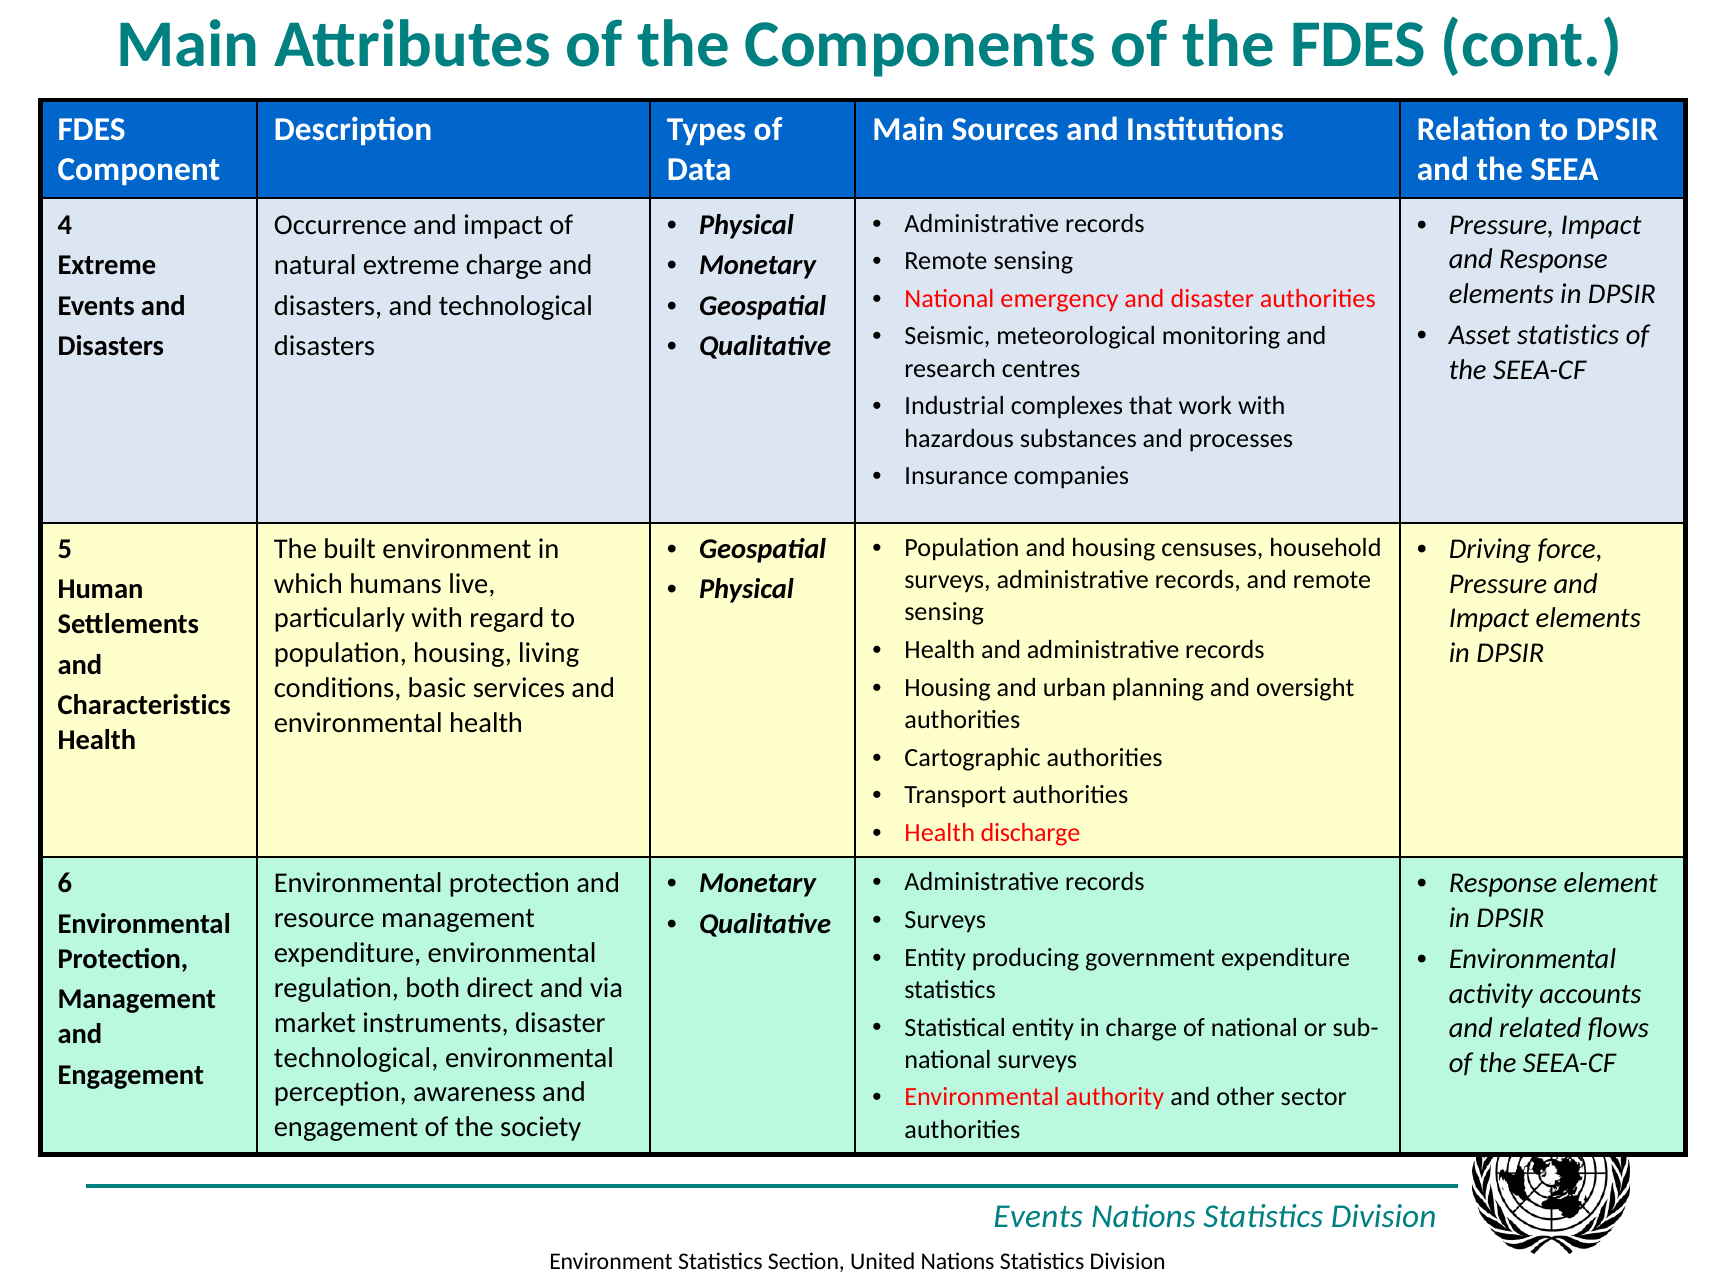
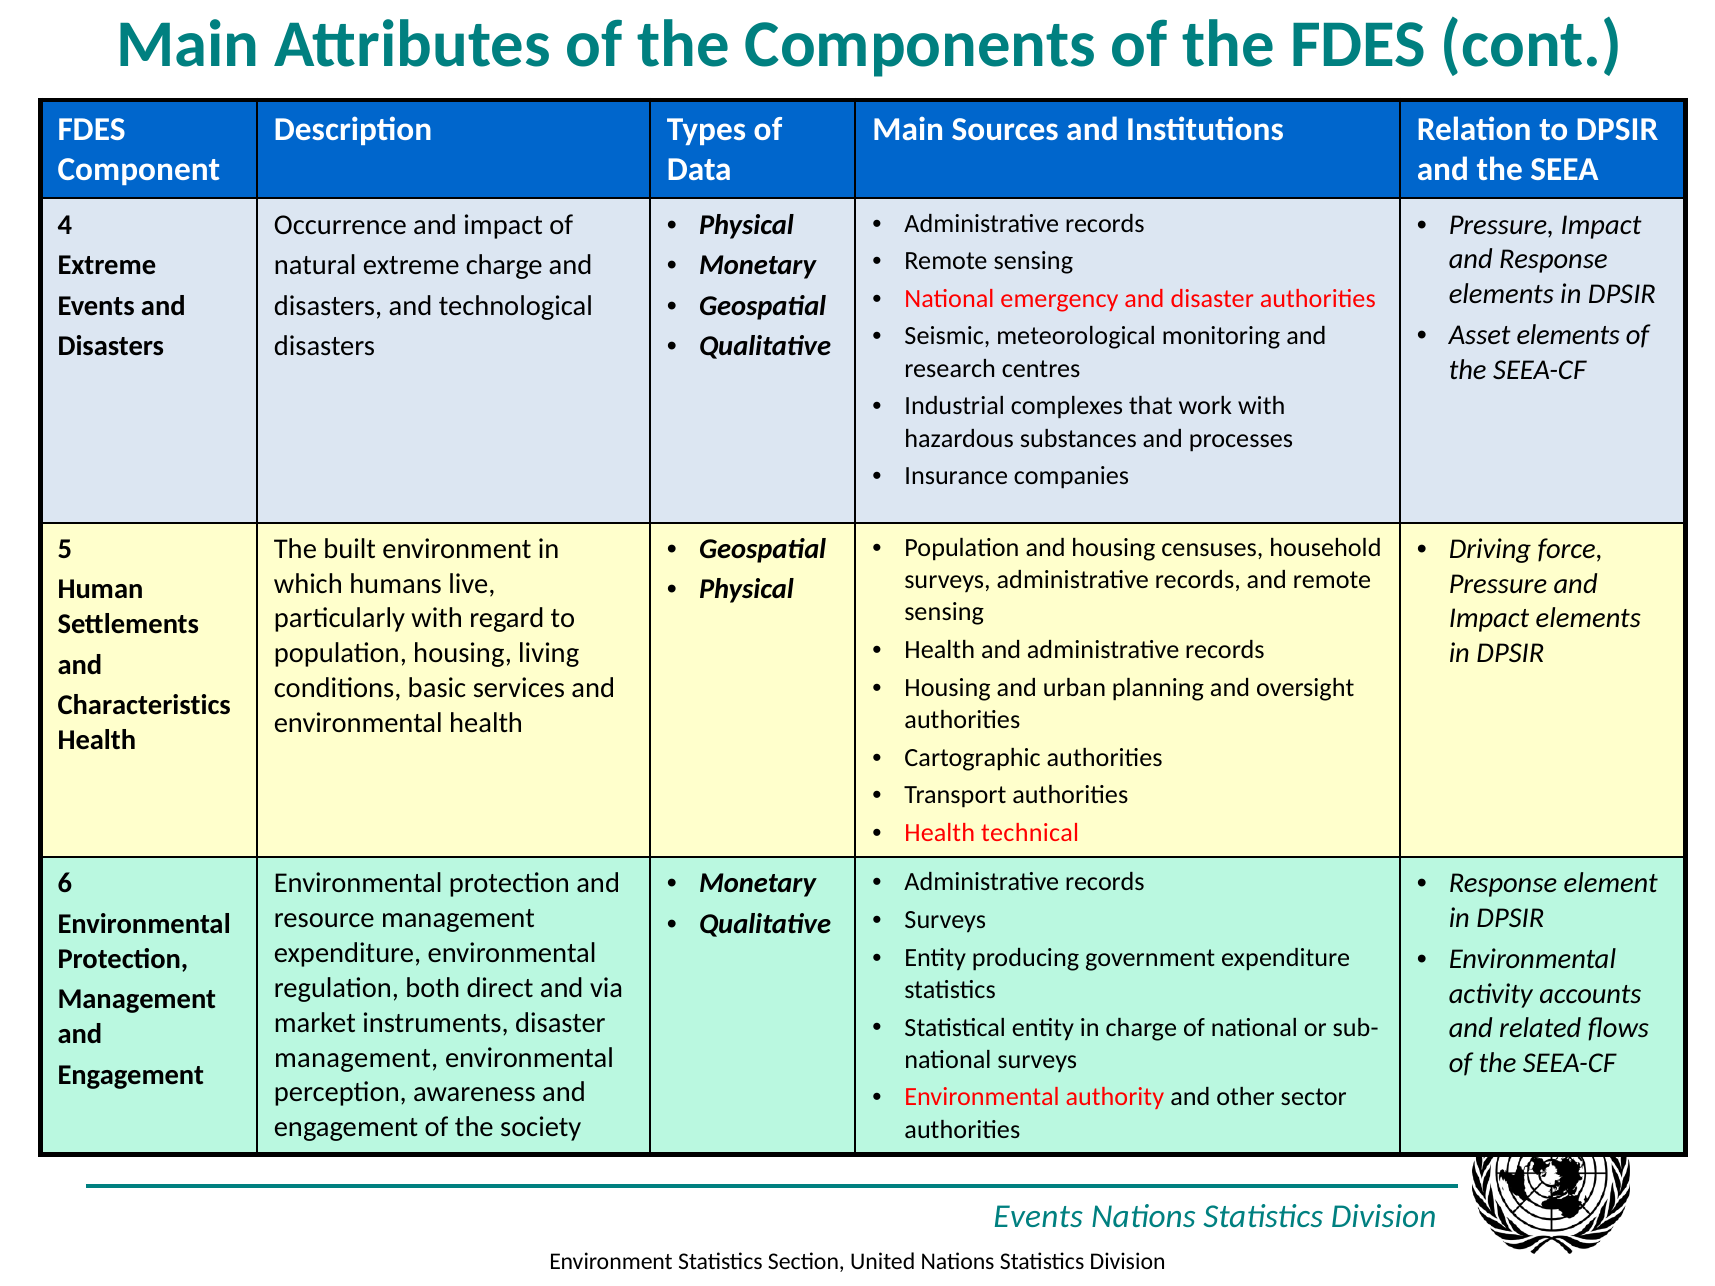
Asset statistics: statistics -> elements (1568, 335)
discharge: discharge -> technical (1030, 833)
technological: technological -> management (356, 1058)
